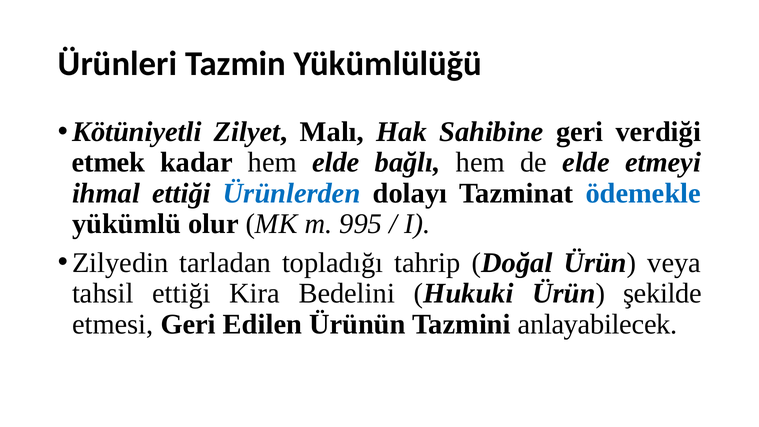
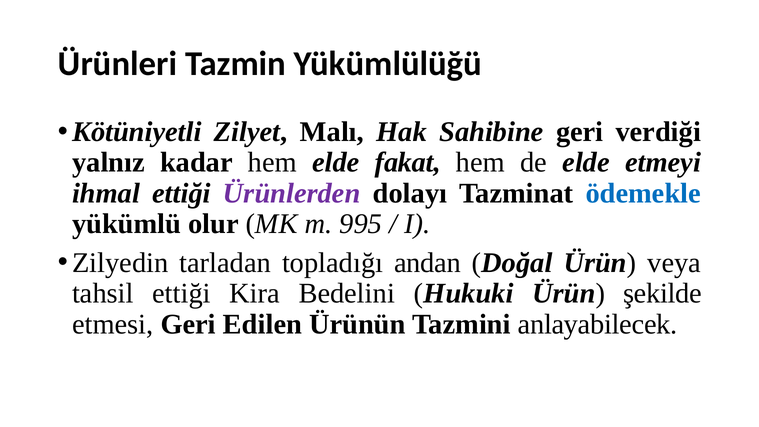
etmek: etmek -> yalnız (108, 162)
bağlı: bağlı -> fakat (408, 162)
Ürünlerden colour: blue -> purple (292, 193)
tahrip: tahrip -> andan (428, 263)
